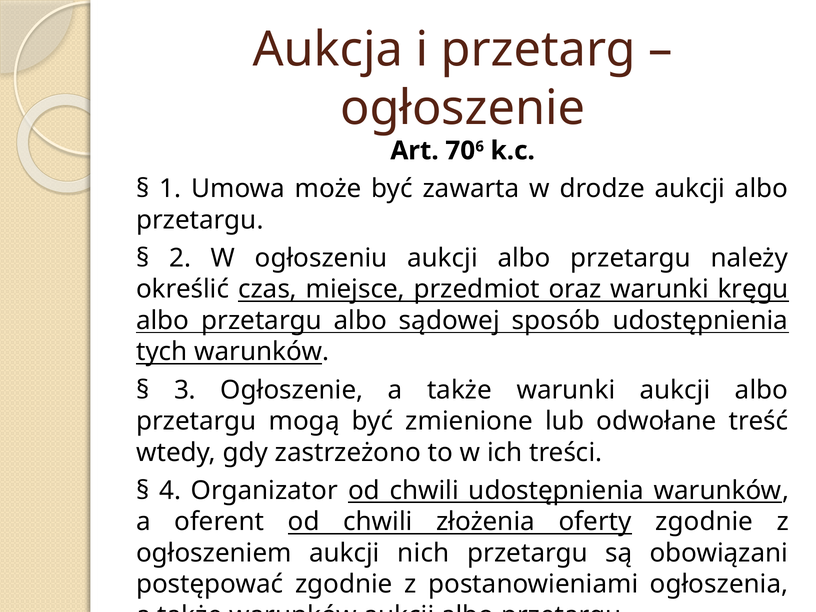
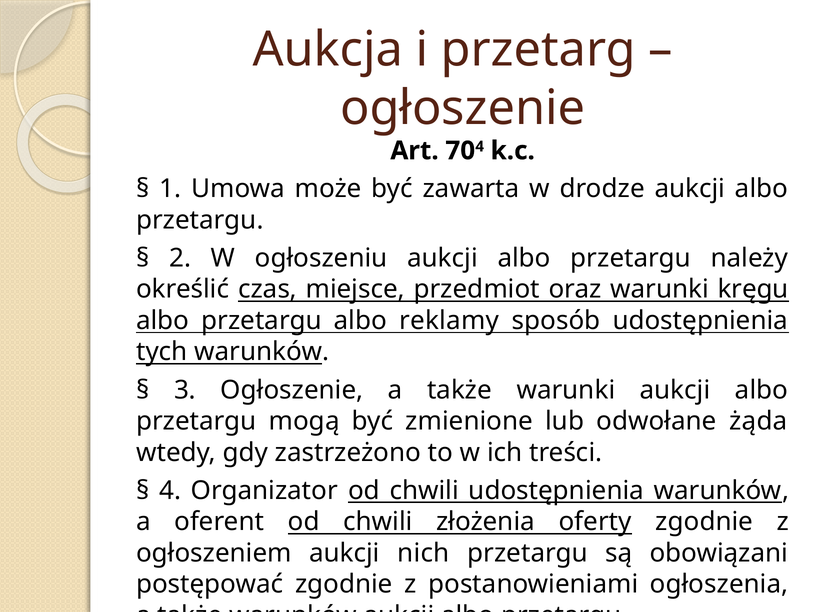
6: 6 -> 4 (480, 146)
sądowej: sądowej -> reklamy (449, 321)
treść: treść -> żąda (758, 421)
